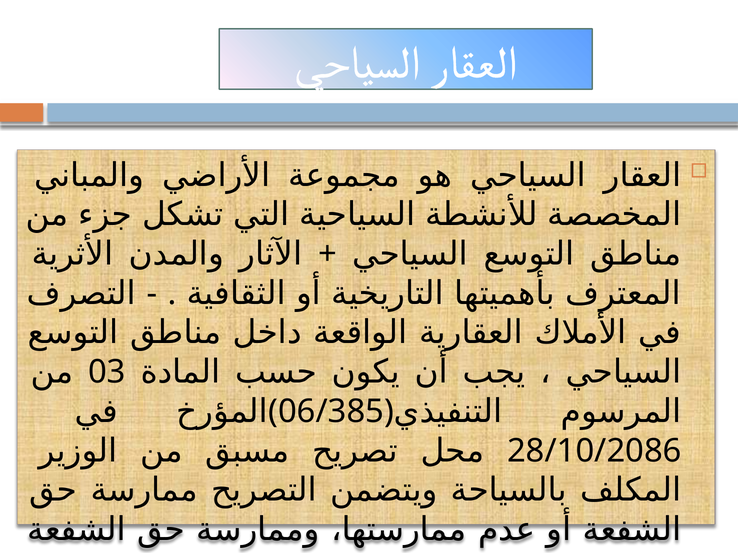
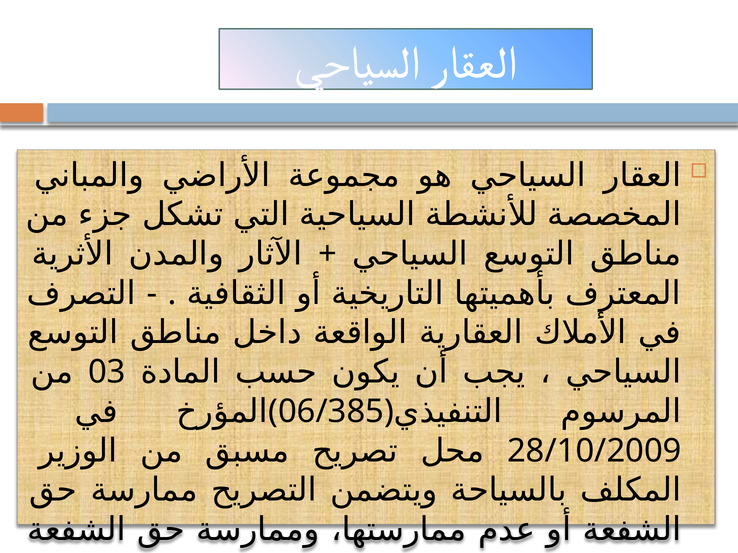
28/10/2086: 28/10/2086 -> 28/10/2009 (594, 451)
